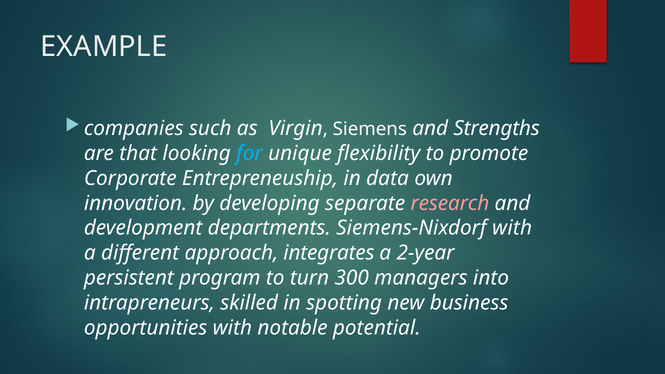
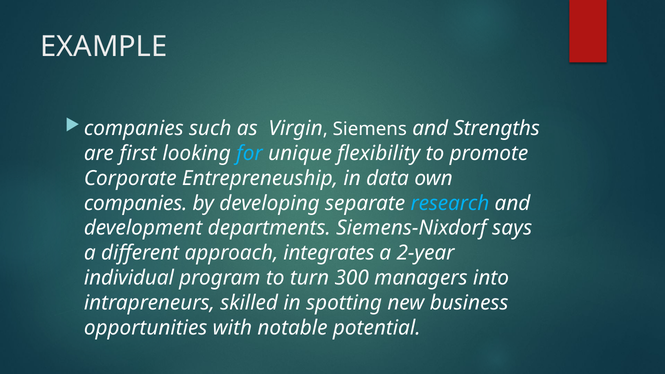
that: that -> first (138, 153)
innovation: innovation -> companies (136, 203)
research colour: pink -> light blue (450, 203)
Siemens-Nixdorf with: with -> says (512, 228)
persistent: persistent -> individual (129, 278)
